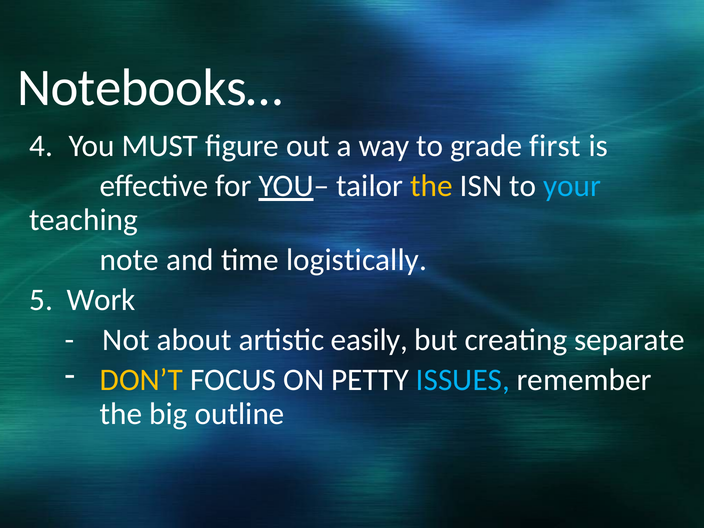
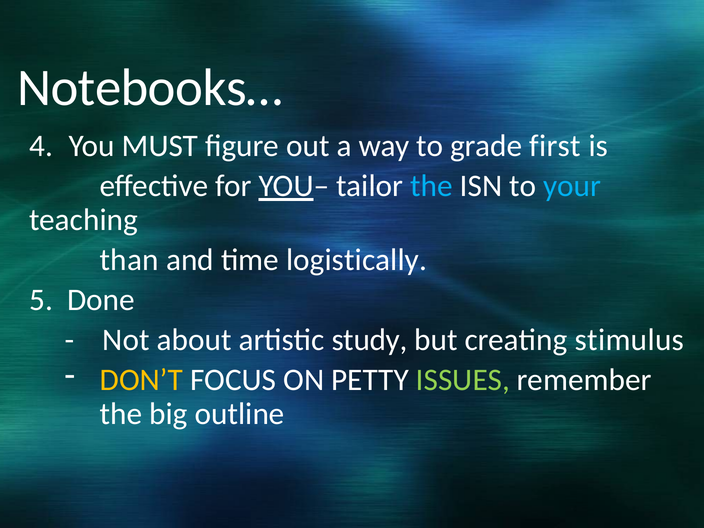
the colour: yellow -> light blue (432, 186)
note: note -> than (129, 260)
Work: Work -> Done (101, 300)
easily: easily -> study (369, 340)
separate: separate -> stimulus (629, 340)
ISSUES colour: light blue -> light green (463, 380)
